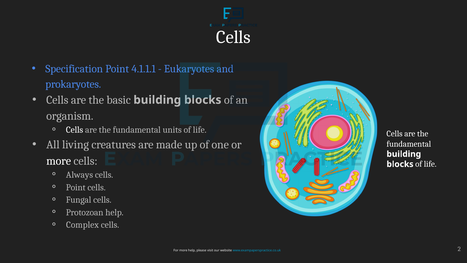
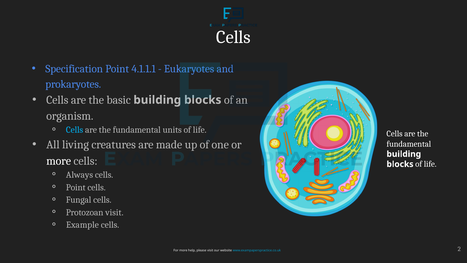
Cells colour: white -> light blue (75, 130)
Protozoan help: help -> visit (114, 212)
Complex: Complex -> Example (82, 225)
